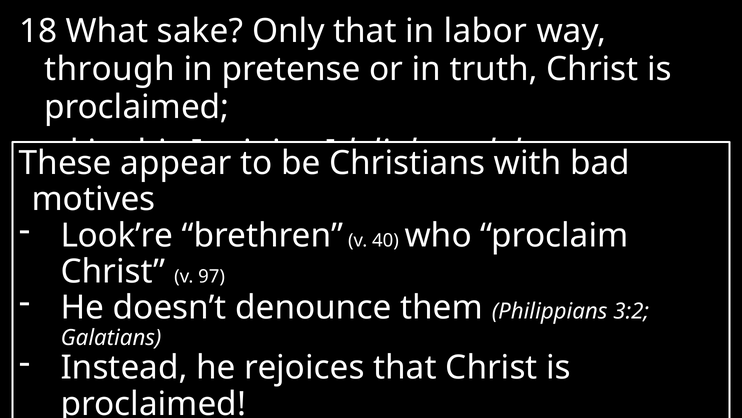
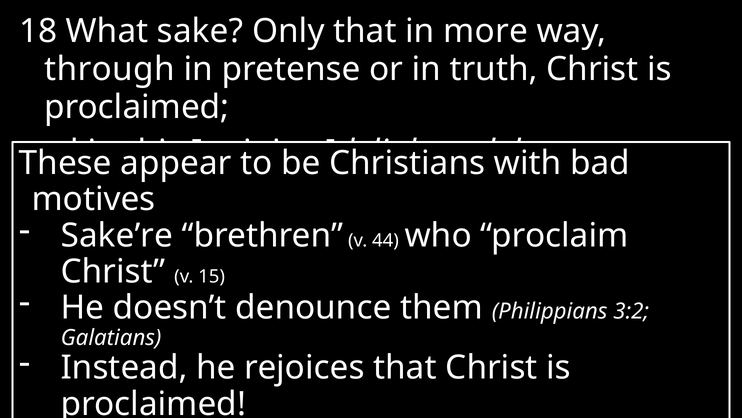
labor: labor -> more (486, 31)
Look’re: Look’re -> Sake’re (117, 235)
40: 40 -> 44 (385, 240)
97: 97 -> 15 (212, 276)
